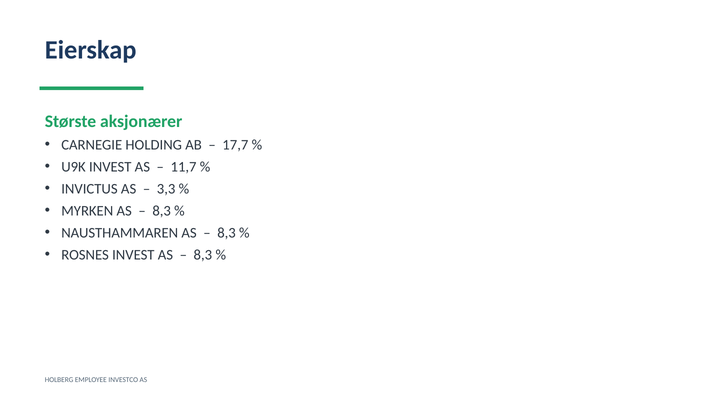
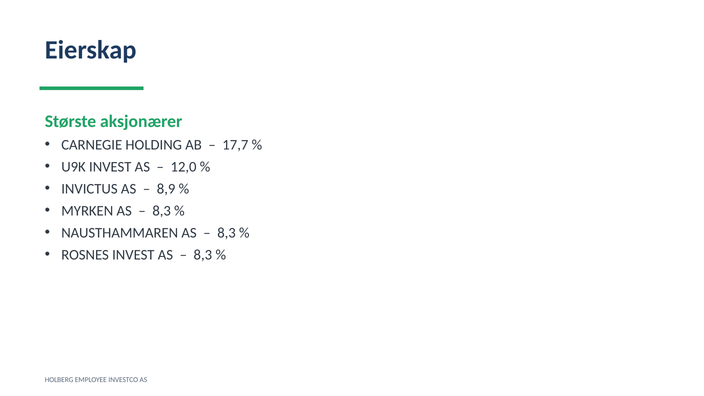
11,7: 11,7 -> 12,0 (184, 167)
3,3: 3,3 -> 8,9 (166, 189)
